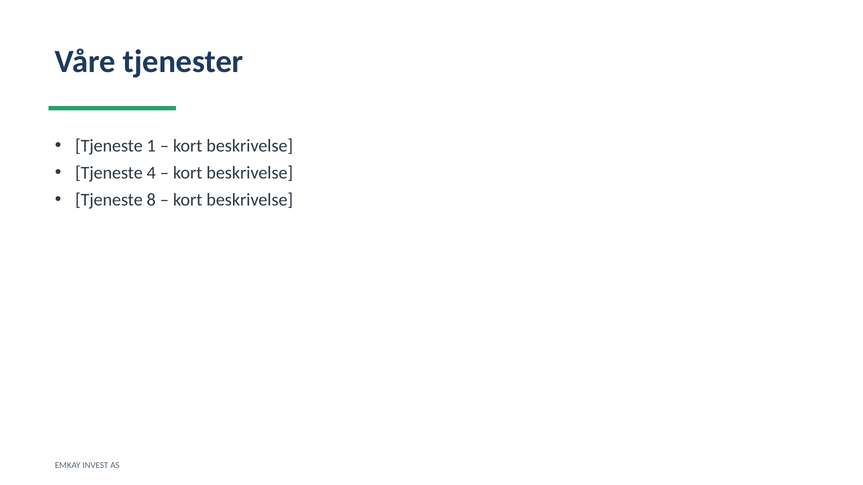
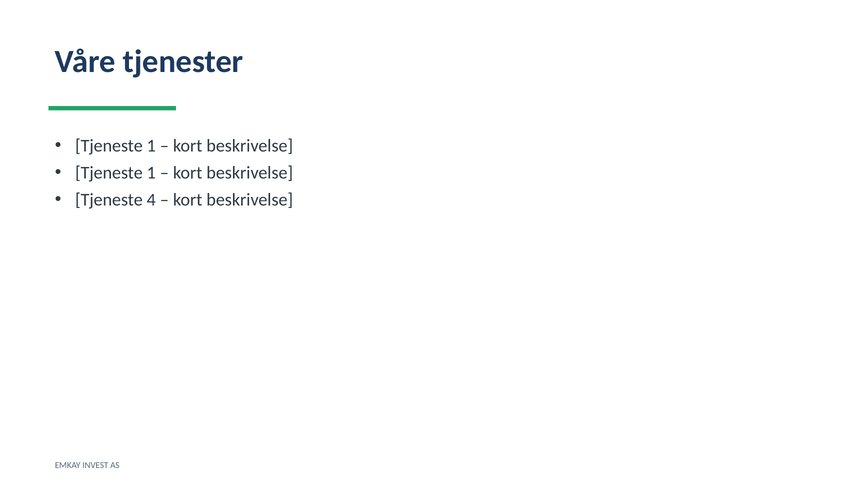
4: 4 -> 1 (151, 173)
8: 8 -> 4 (151, 200)
